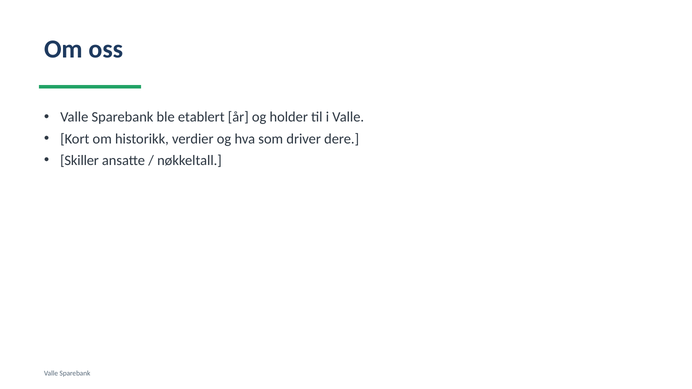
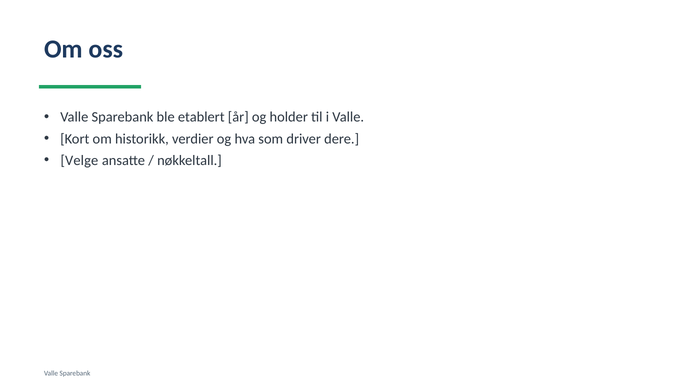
Skiller: Skiller -> Velge (79, 160)
